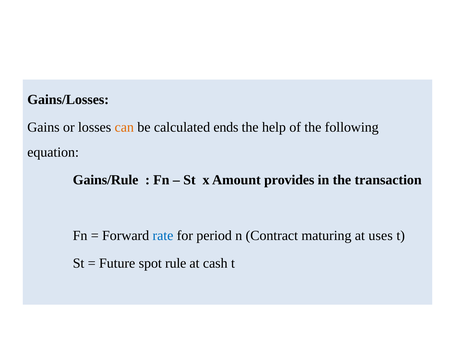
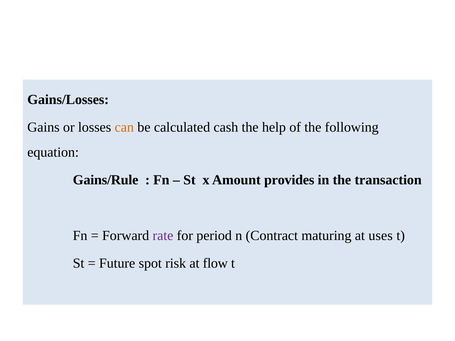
ends: ends -> cash (226, 127)
rate colour: blue -> purple (163, 236)
rule: rule -> risk (176, 263)
cash: cash -> flow (215, 263)
